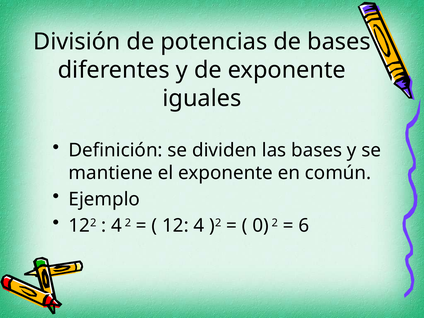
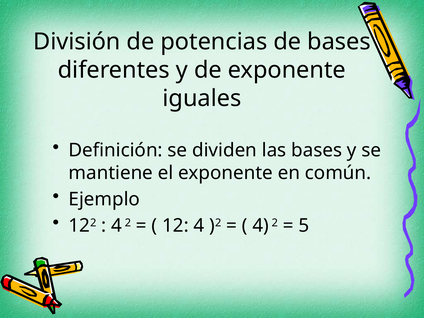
0: 0 -> 4 (261, 226)
6: 6 -> 5 (304, 226)
